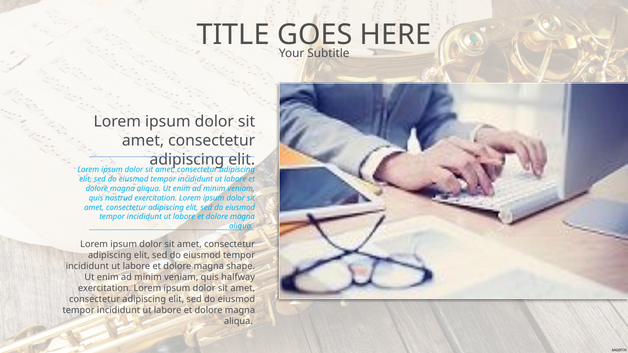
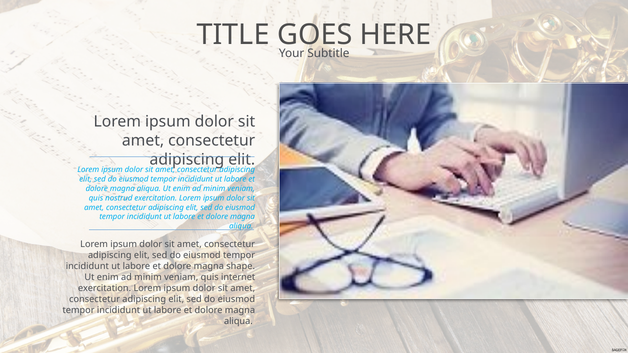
halfway: halfway -> internet (238, 278)
